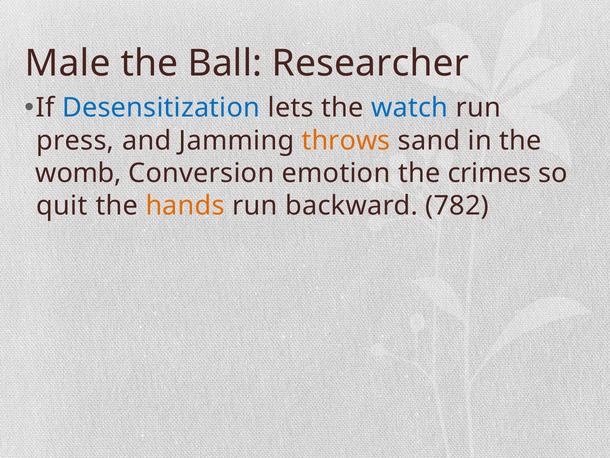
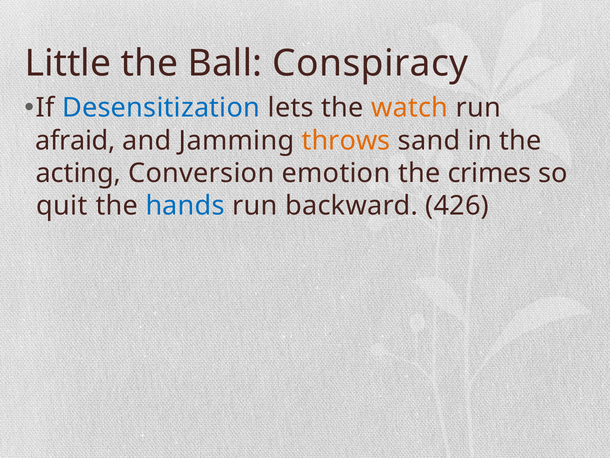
Male: Male -> Little (68, 64)
Researcher: Researcher -> Conspiracy (370, 64)
watch colour: blue -> orange (410, 108)
press: press -> afraid (75, 140)
womb: womb -> acting (78, 173)
hands colour: orange -> blue (185, 206)
782: 782 -> 426 (457, 206)
